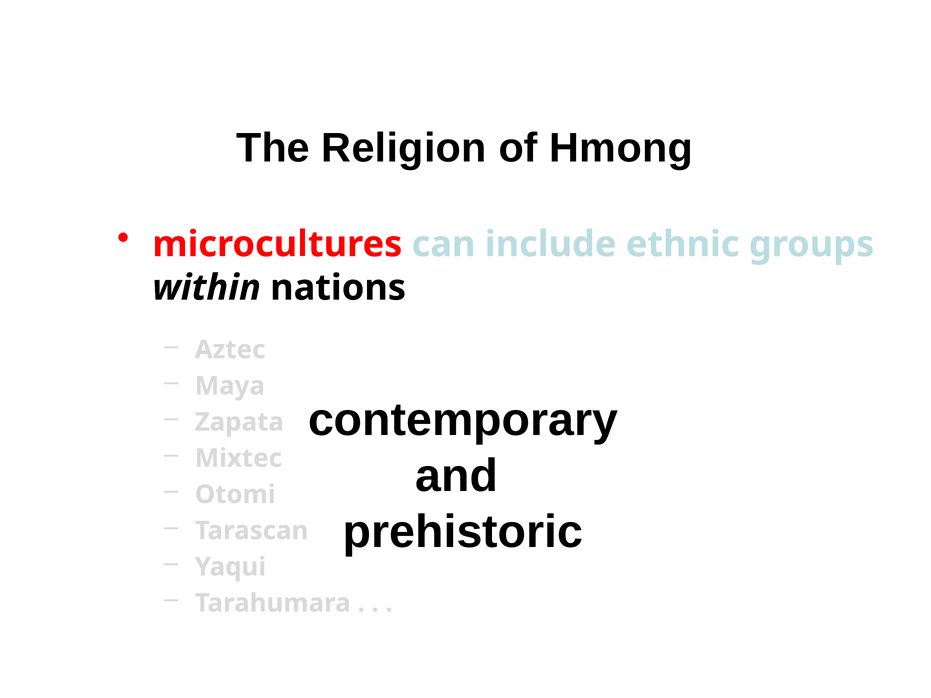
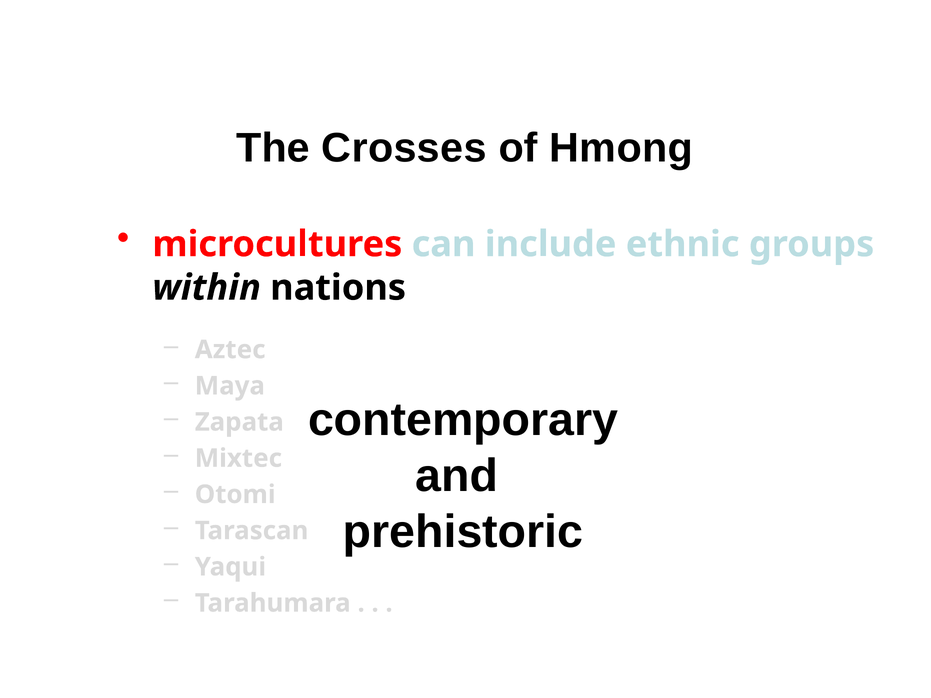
Religion: Religion -> Crosses (404, 148)
